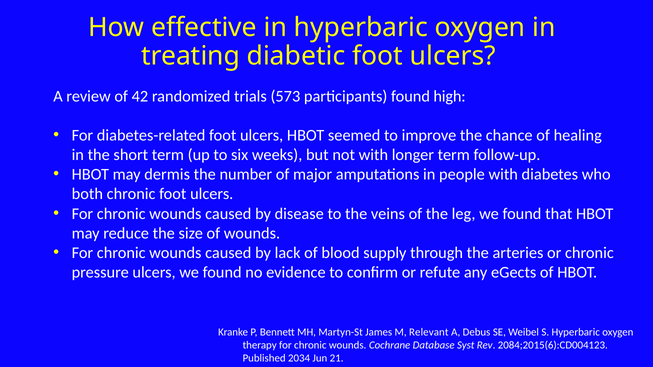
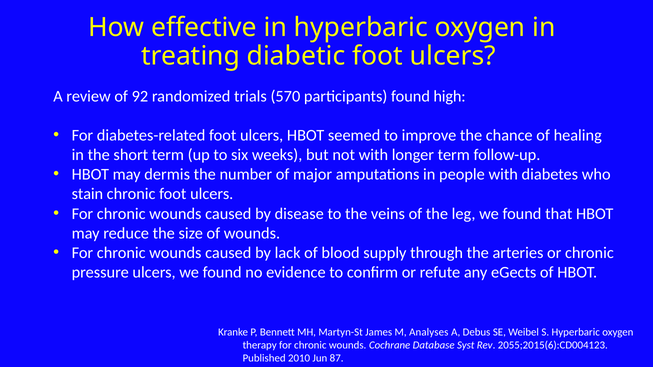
42: 42 -> 92 (140, 96)
573: 573 -> 570 (285, 96)
both: both -> stain (87, 194)
Relevant: Relevant -> Analyses (429, 333)
2084;2015(6):CD004123: 2084;2015(6):CD004123 -> 2055;2015(6):CD004123 (553, 346)
2034: 2034 -> 2010 (299, 359)
21: 21 -> 87 (337, 359)
